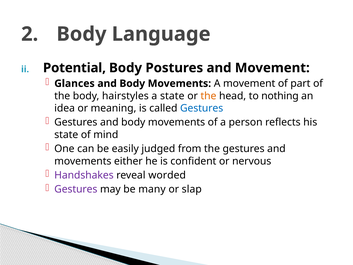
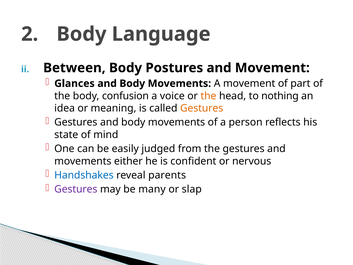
Potential: Potential -> Between (74, 68)
hairstyles: hairstyles -> confusion (125, 96)
a state: state -> voice (172, 96)
Gestures colour: blue -> orange (202, 108)
Handshakes colour: purple -> blue (84, 175)
worded: worded -> parents (167, 175)
